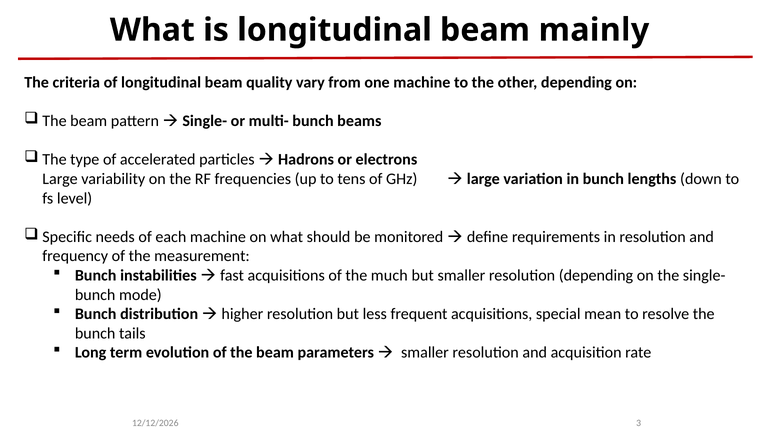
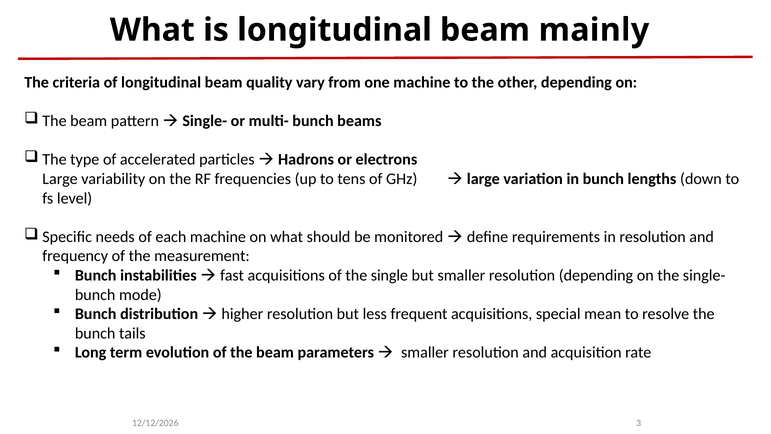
much: much -> single (389, 275)
